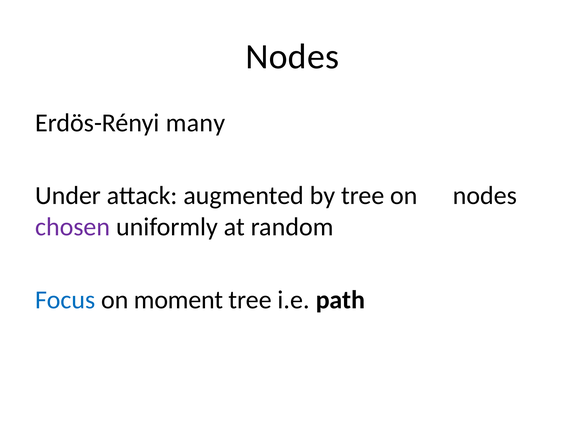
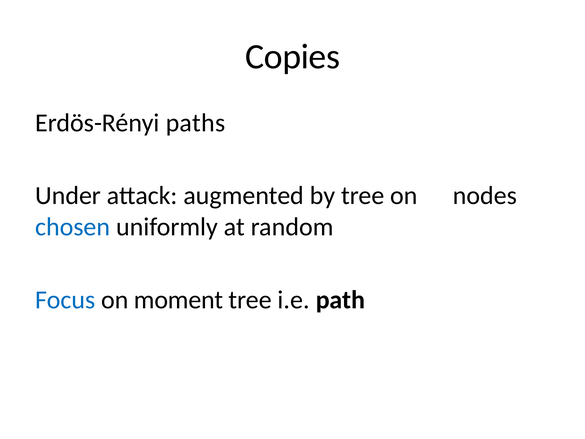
Nodes: Nodes -> Copies (293, 57)
many: many -> paths (195, 123)
chosen colour: purple -> blue (73, 227)
